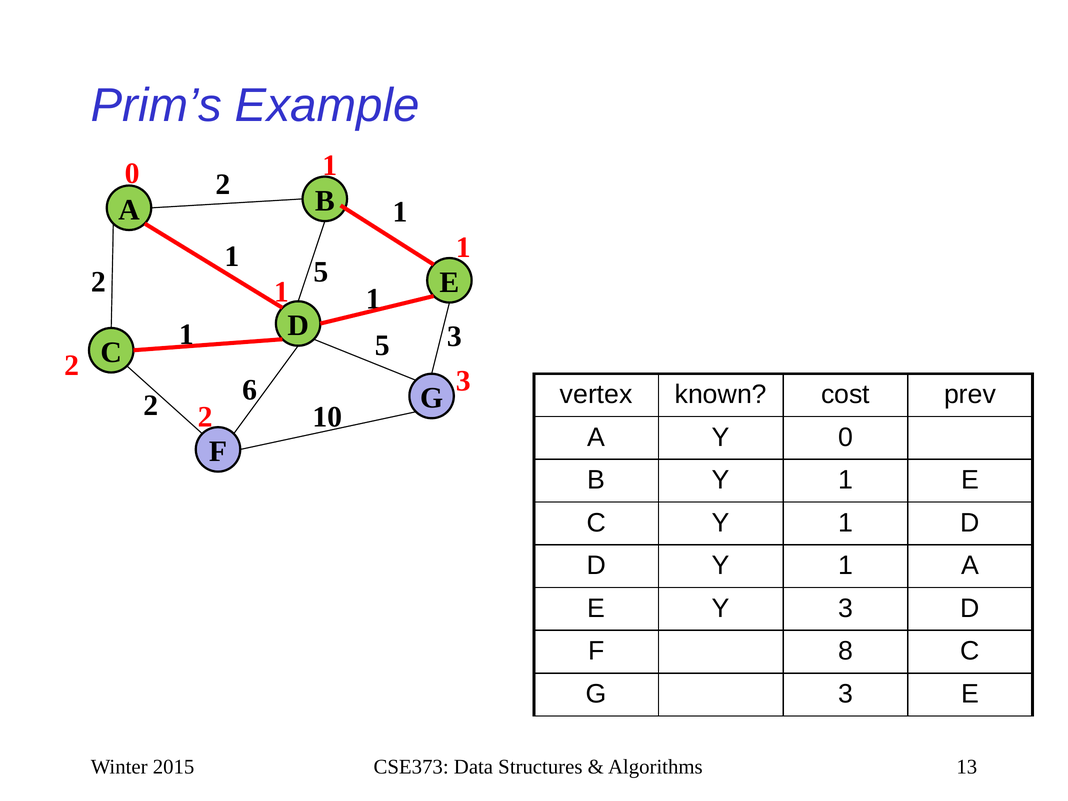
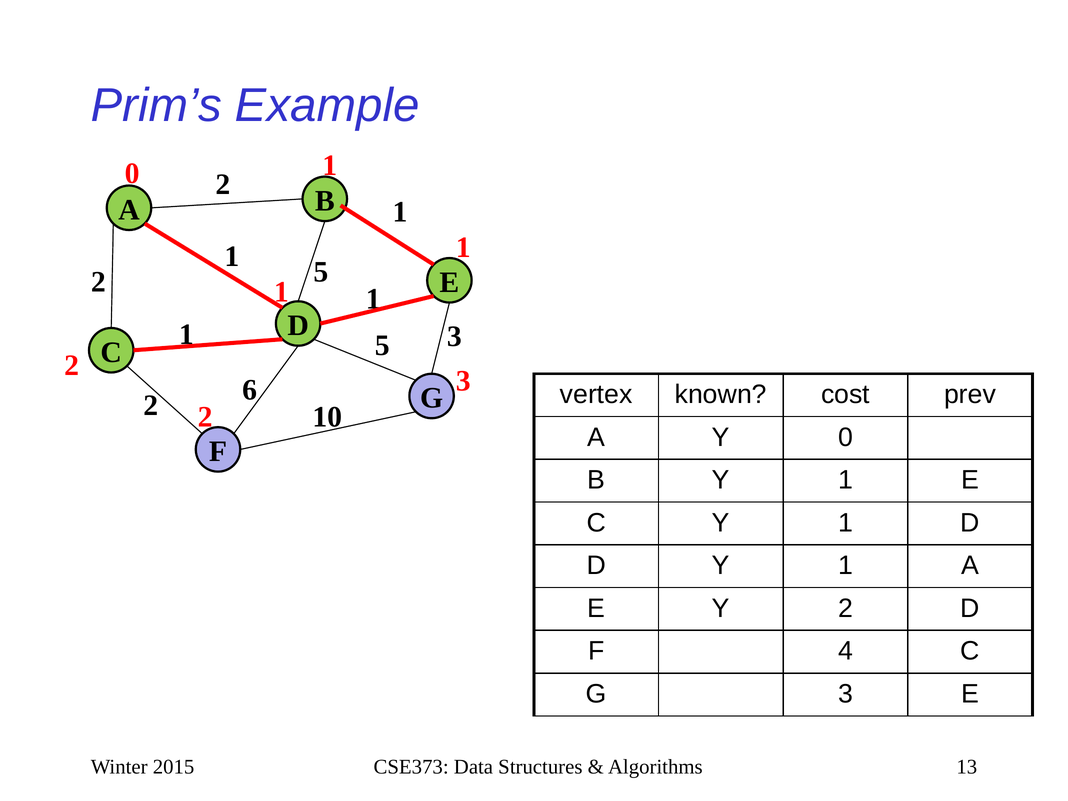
Y 3: 3 -> 2 (846, 608)
8: 8 -> 4 (846, 651)
